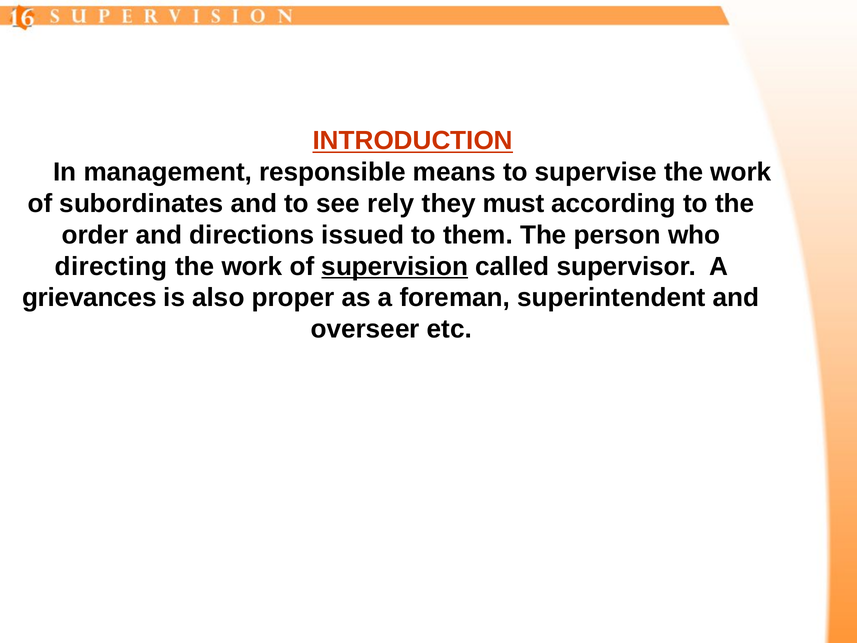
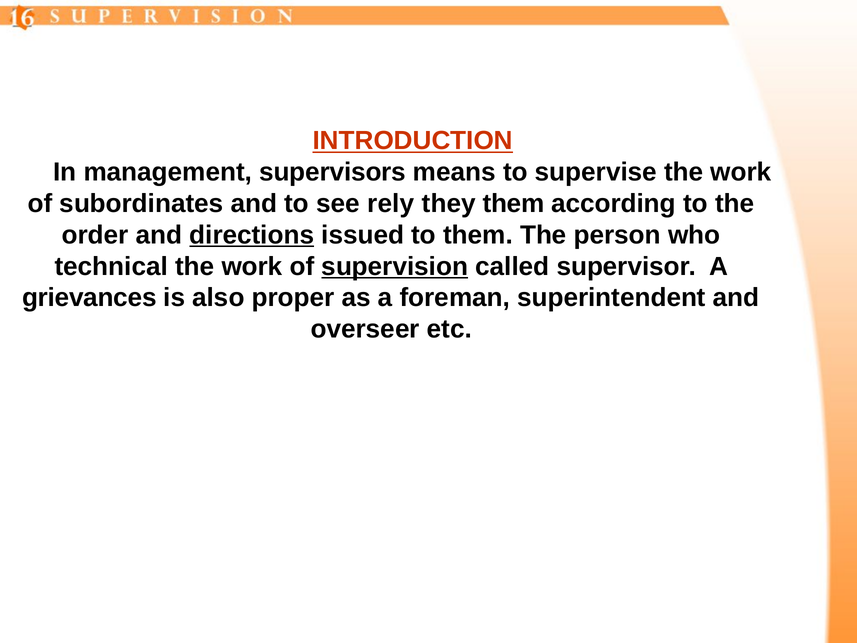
responsible: responsible -> supervisors (333, 172)
they must: must -> them (514, 203)
directions underline: none -> present (252, 235)
directing: directing -> technical (111, 266)
